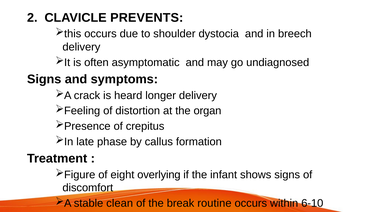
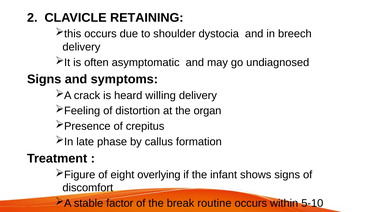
PREVENTS: PREVENTS -> RETAINING (147, 18)
longer: longer -> willing (161, 96)
clean: clean -> factor (120, 204)
6-10: 6-10 -> 5-10 (312, 204)
